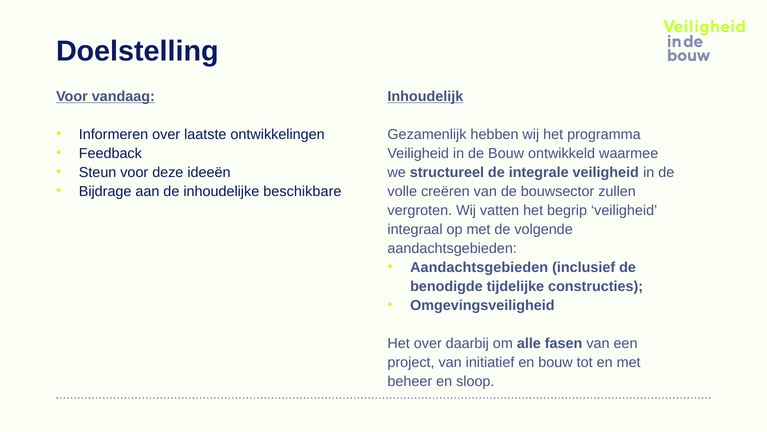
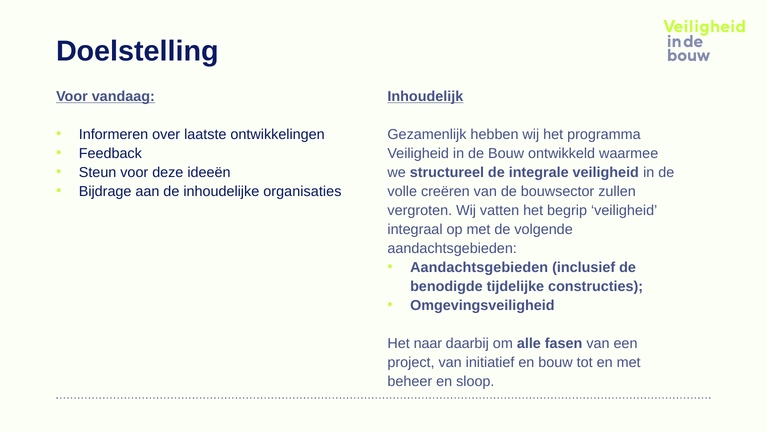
beschikbare: beschikbare -> organisaties (302, 191)
Het over: over -> naar (428, 343)
